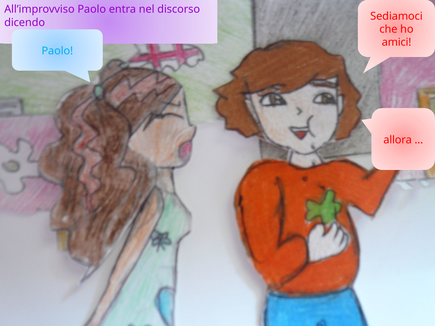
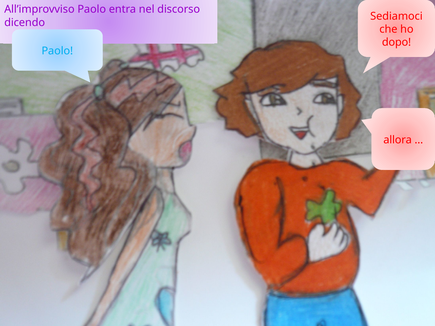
amici: amici -> dopo (397, 42)
